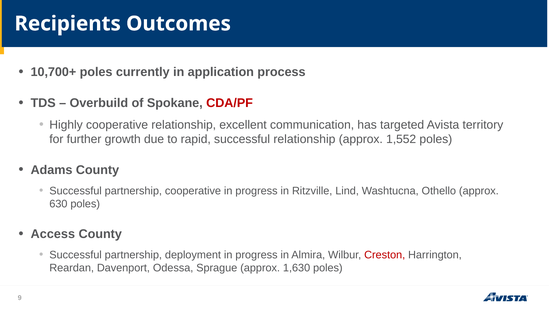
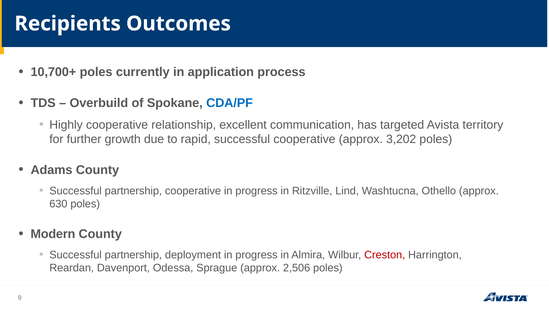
CDA/PF colour: red -> blue (230, 103)
successful relationship: relationship -> cooperative (304, 139)
1,552: 1,552 -> 3,202 (401, 139)
Access: Access -> Modern (53, 234)
1,630: 1,630 -> 2,506 (297, 268)
